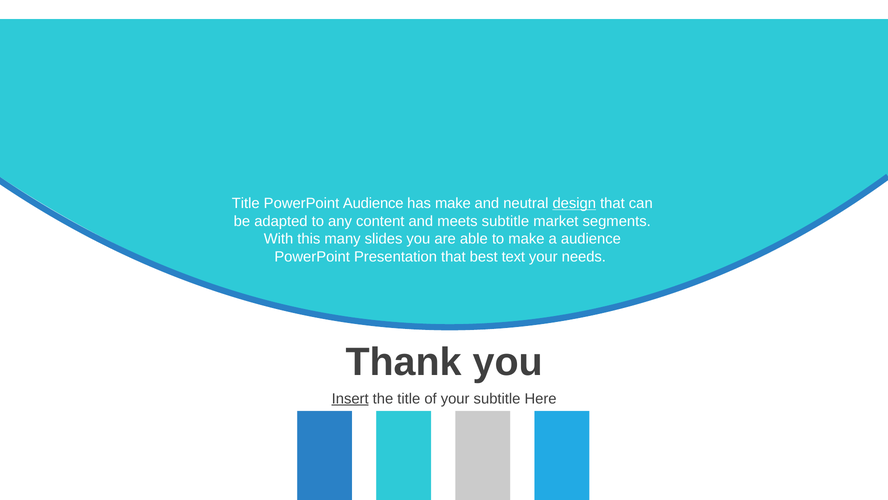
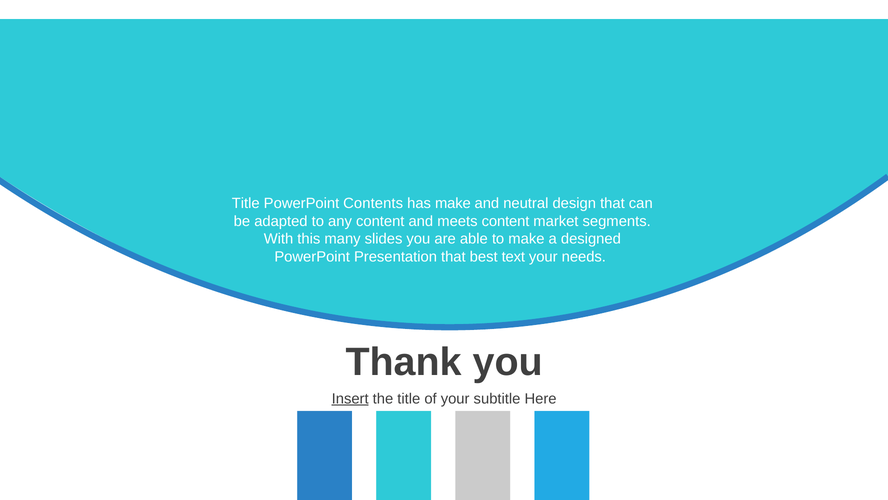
PowerPoint Audience: Audience -> Contents (373, 203)
design underline: present -> none (574, 203)
meets subtitle: subtitle -> content (506, 221)
a audience: audience -> designed (591, 239)
